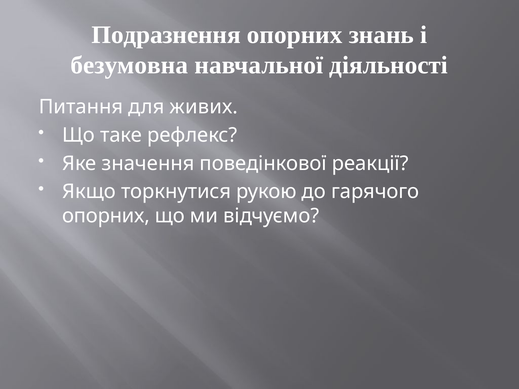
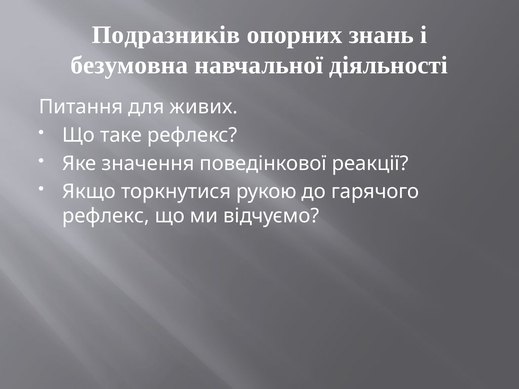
Подразнення: Подразнення -> Подразників (166, 35)
опорних: опорних -> рефлекс (106, 216)
